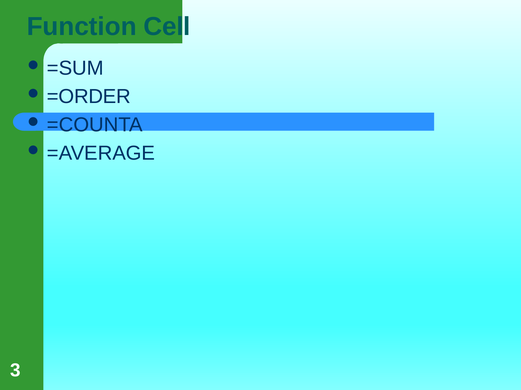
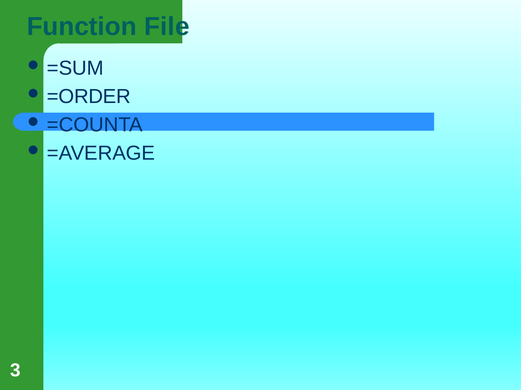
Cell: Cell -> File (167, 27)
